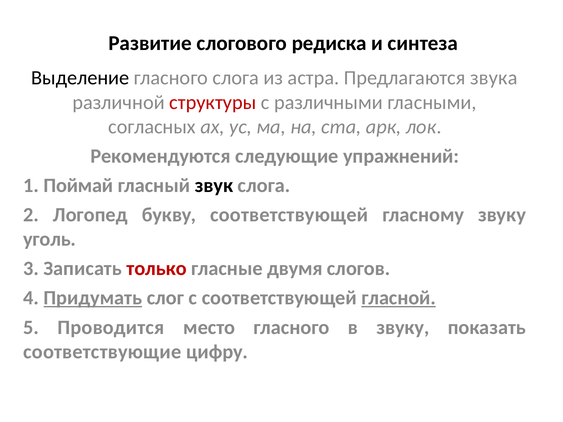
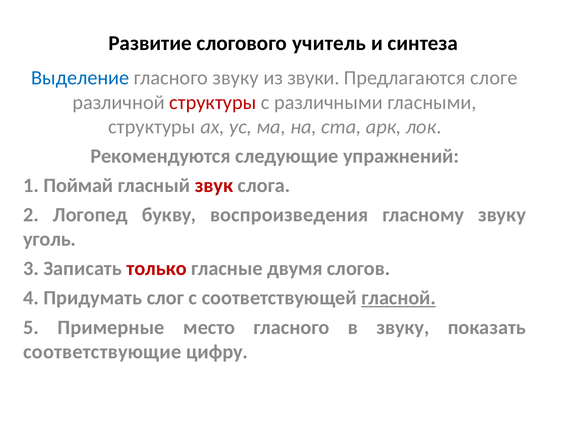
редиска: редиска -> учитель (329, 43)
Выделение colour: black -> blue (80, 78)
гласного слога: слога -> звуку (236, 78)
астра: астра -> звуки (314, 78)
звука: звука -> слоге (494, 78)
согласных: согласных -> структуры (152, 127)
звук colour: black -> red (214, 186)
букву соответствующей: соответствующей -> воспроизведения (289, 215)
Придумать underline: present -> none (93, 298)
Проводится: Проводится -> Примерные (111, 328)
